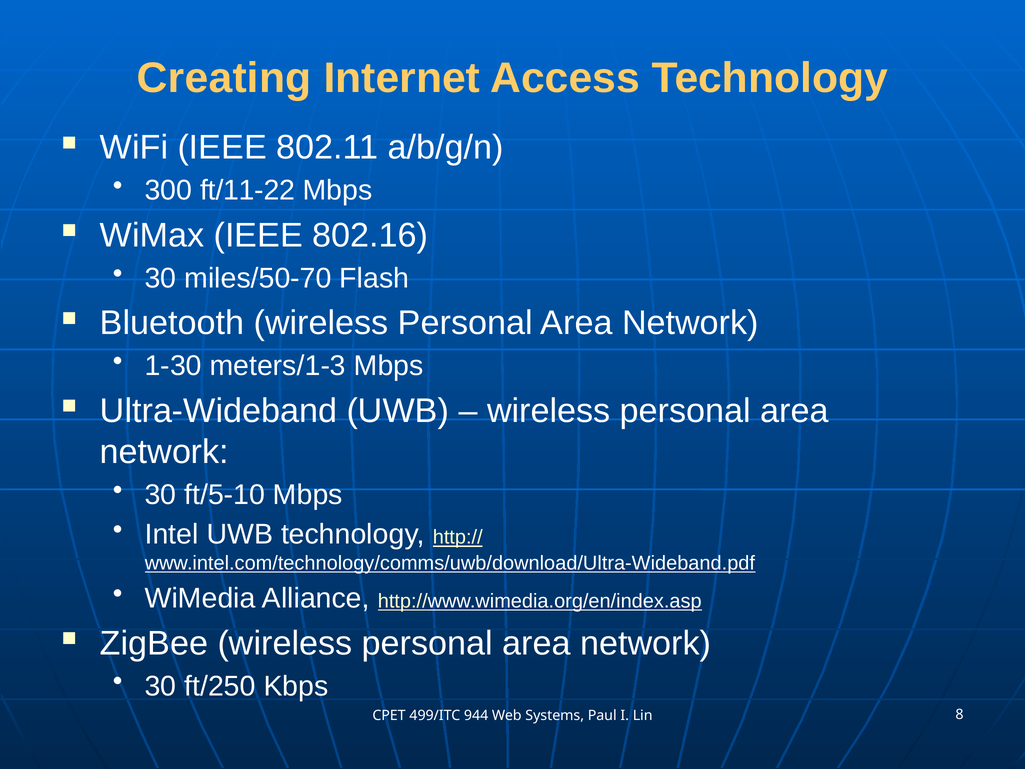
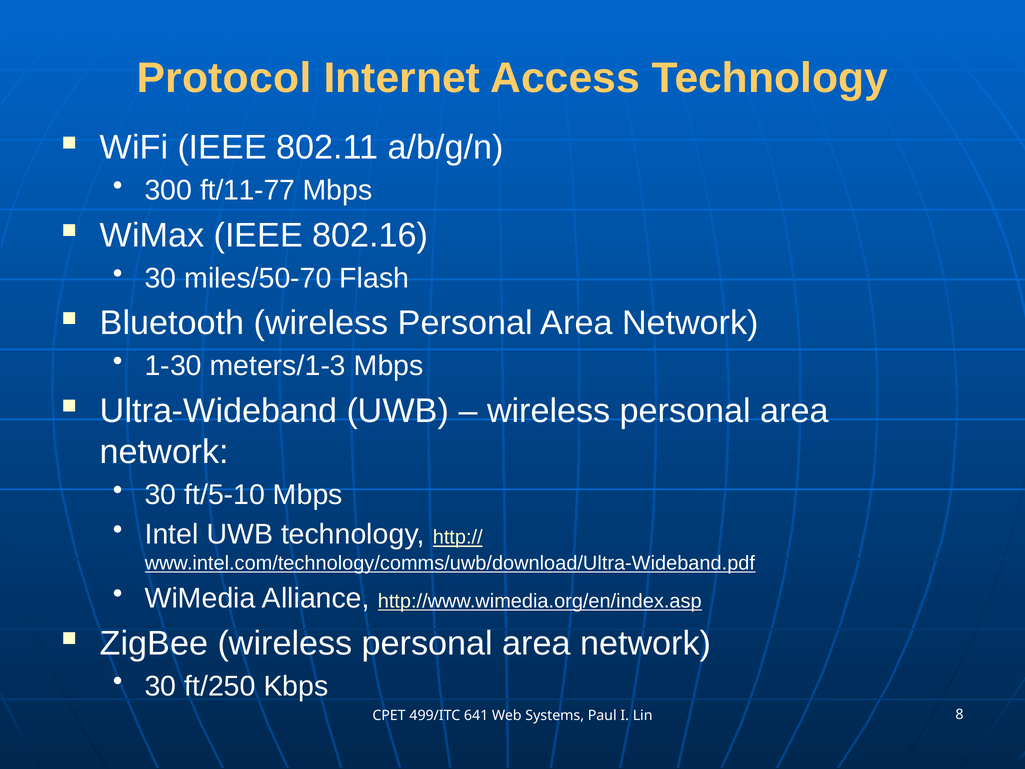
Creating: Creating -> Protocol (224, 78)
ft/11-22: ft/11-22 -> ft/11-77 (248, 190)
944: 944 -> 641 (476, 715)
